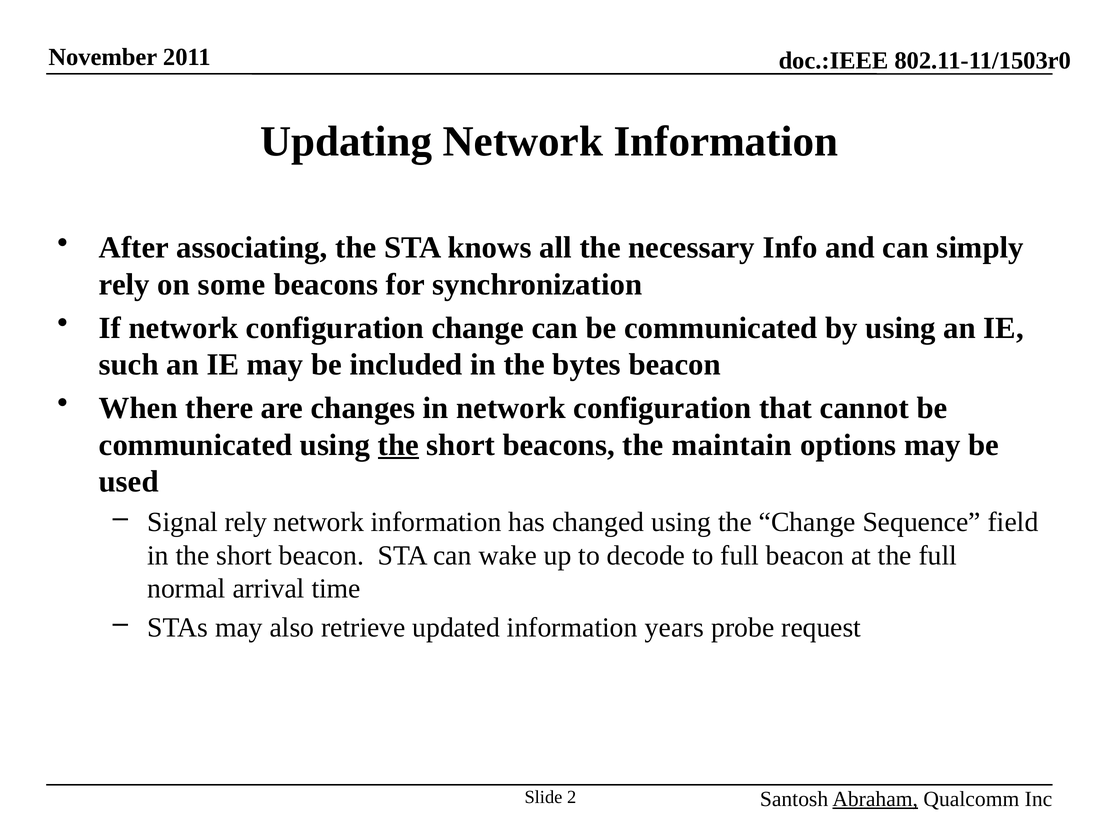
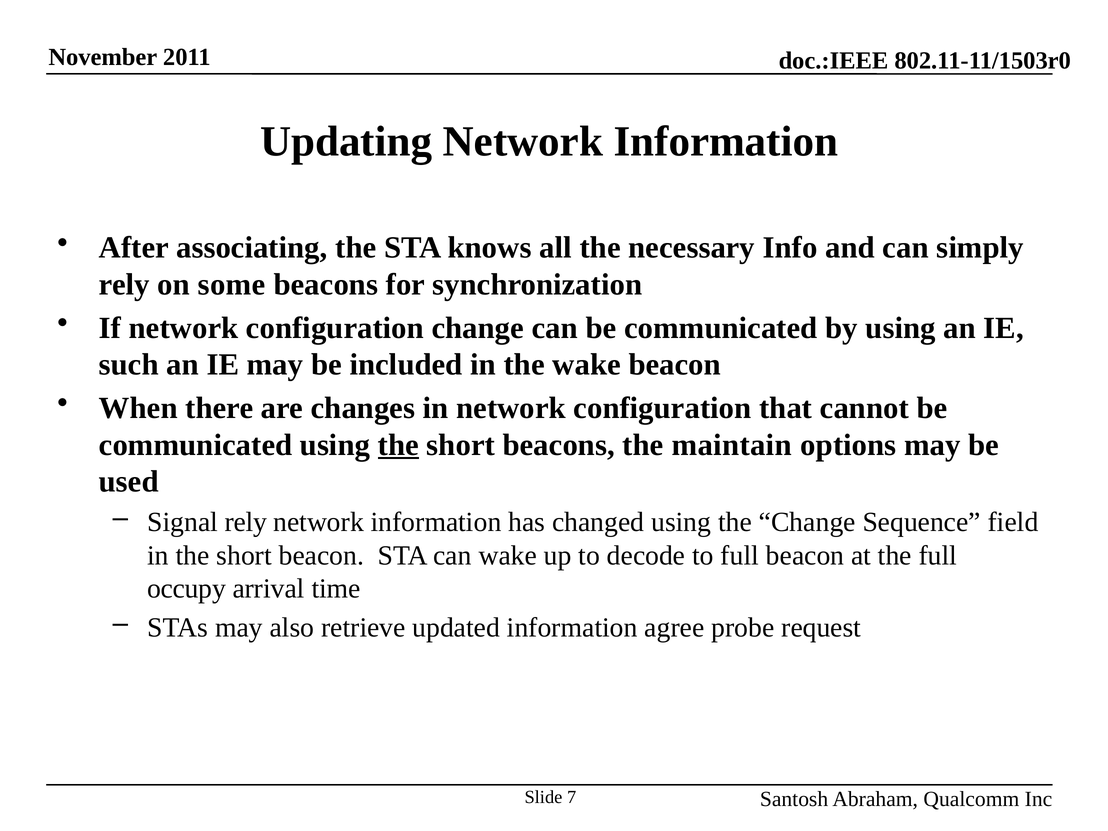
the bytes: bytes -> wake (587, 365)
normal: normal -> occupy (187, 589)
years: years -> agree (674, 627)
2: 2 -> 7 (572, 797)
Abraham underline: present -> none (875, 799)
